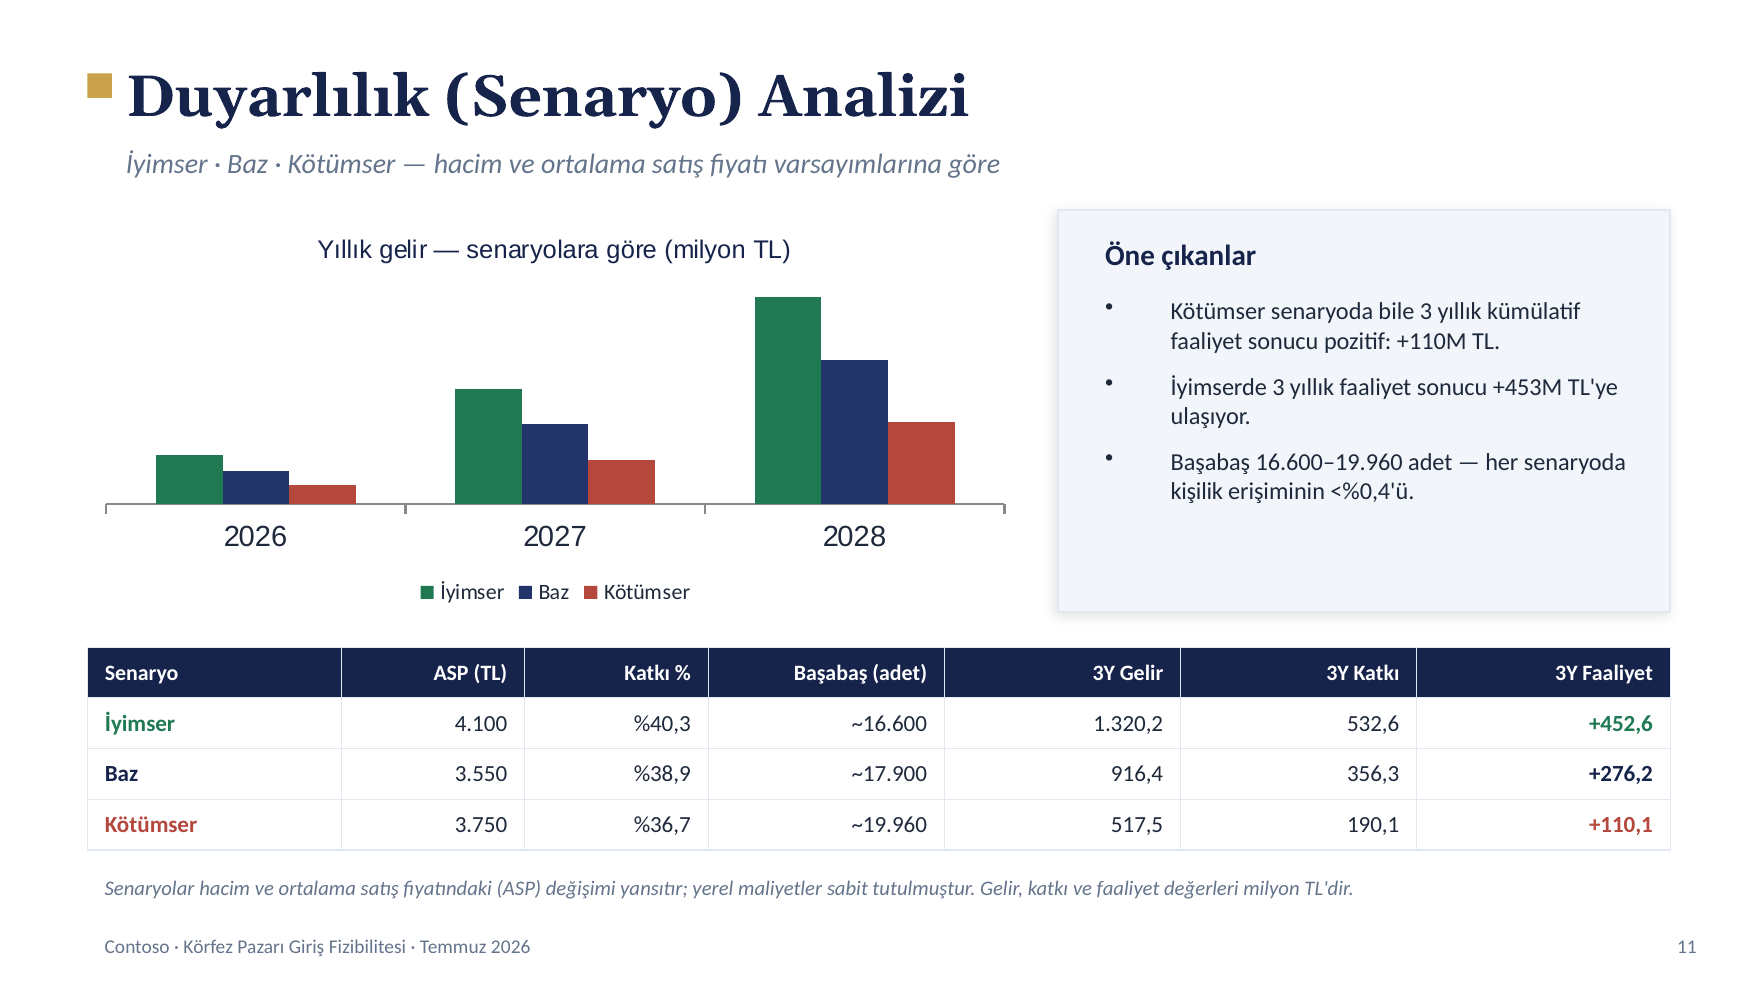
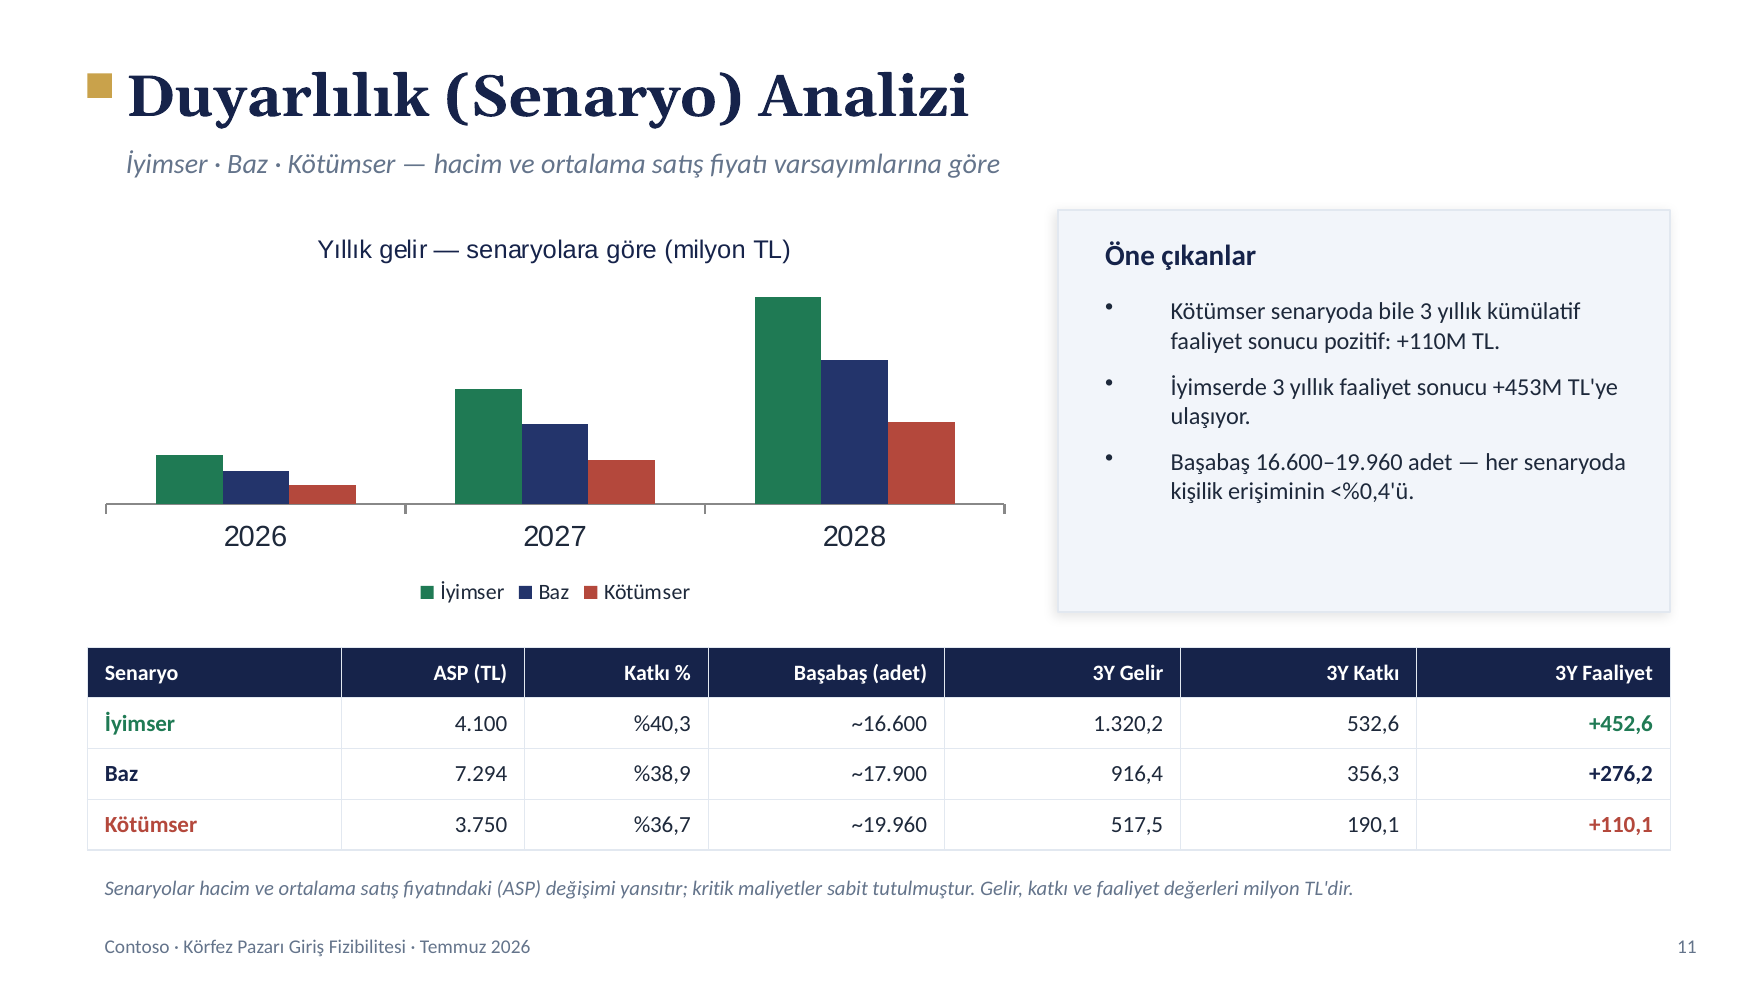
3.550: 3.550 -> 7.294 (481, 774)
yerel: yerel -> kritik (713, 888)
